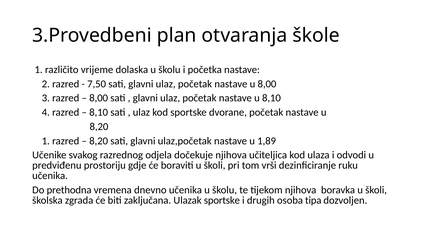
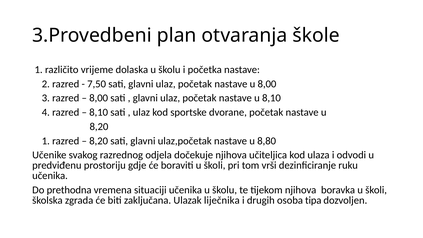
1,89: 1,89 -> 8,80 (267, 141)
dnevno: dnevno -> situaciji (150, 190)
Ulazak sportske: sportske -> liječnika (222, 200)
